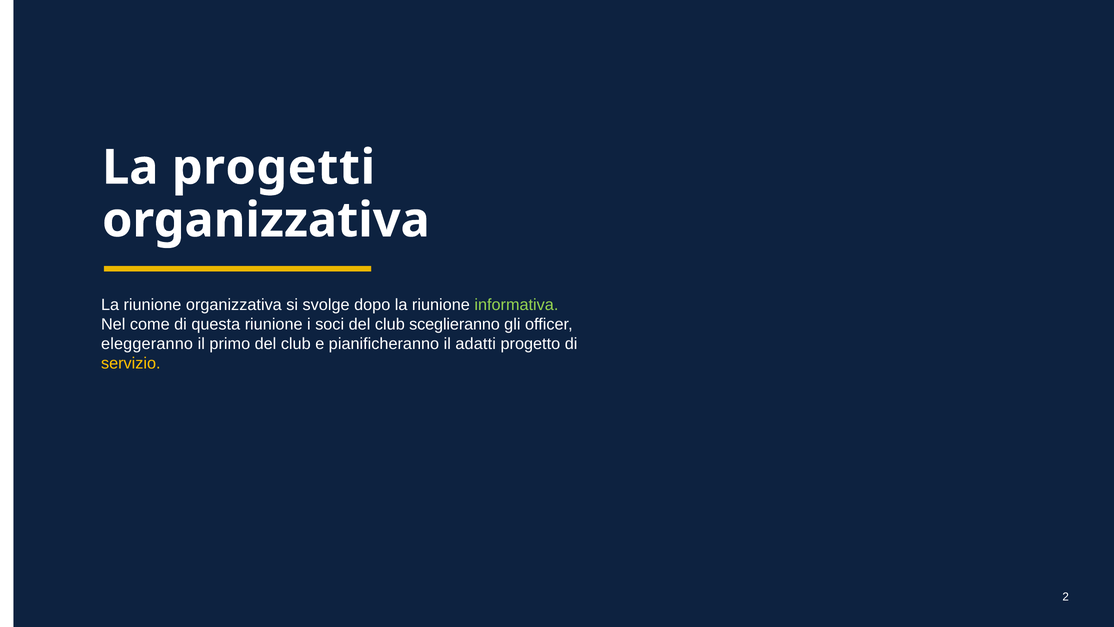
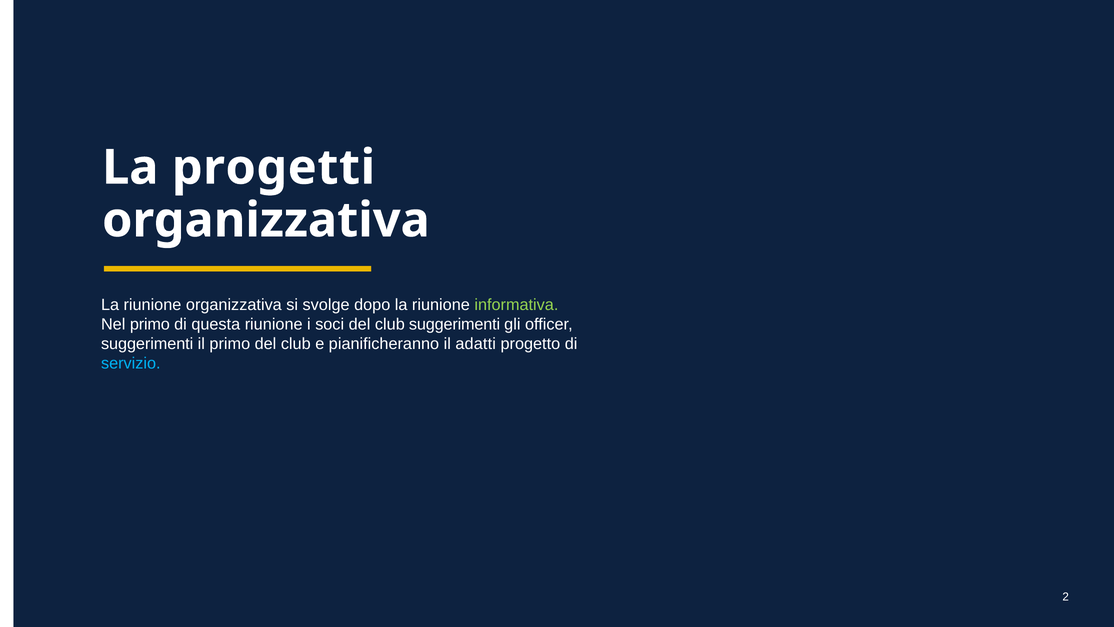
Nel come: come -> primo (150, 324)
club sceglieranno: sceglieranno -> suggerimenti (455, 324)
eleggeranno: eleggeranno -> suggerimenti (147, 344)
servizio colour: yellow -> light blue (131, 363)
